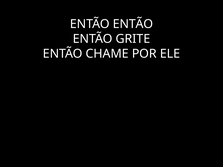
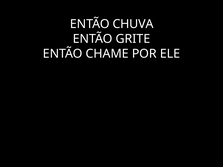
ENTÃO: ENTÃO -> CHUVA (133, 24)
